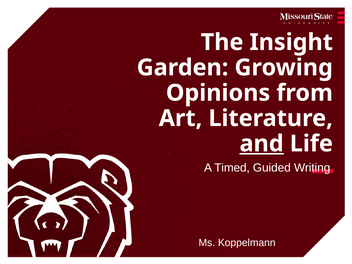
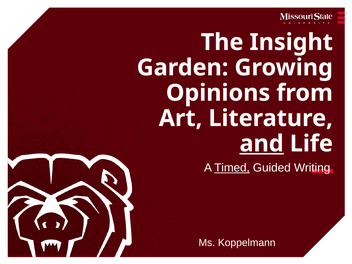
Timed underline: none -> present (232, 168)
